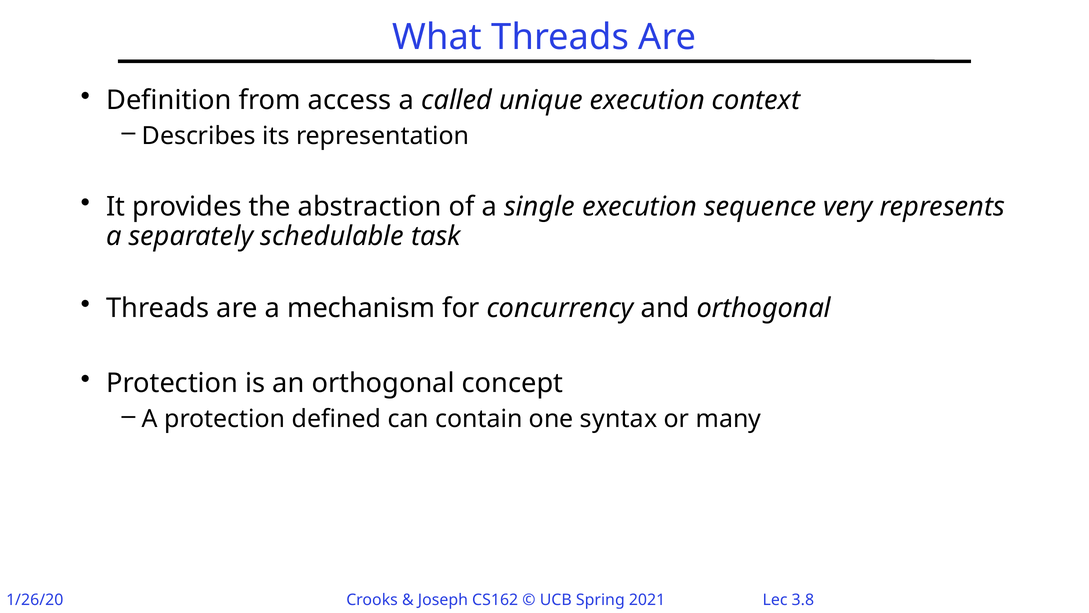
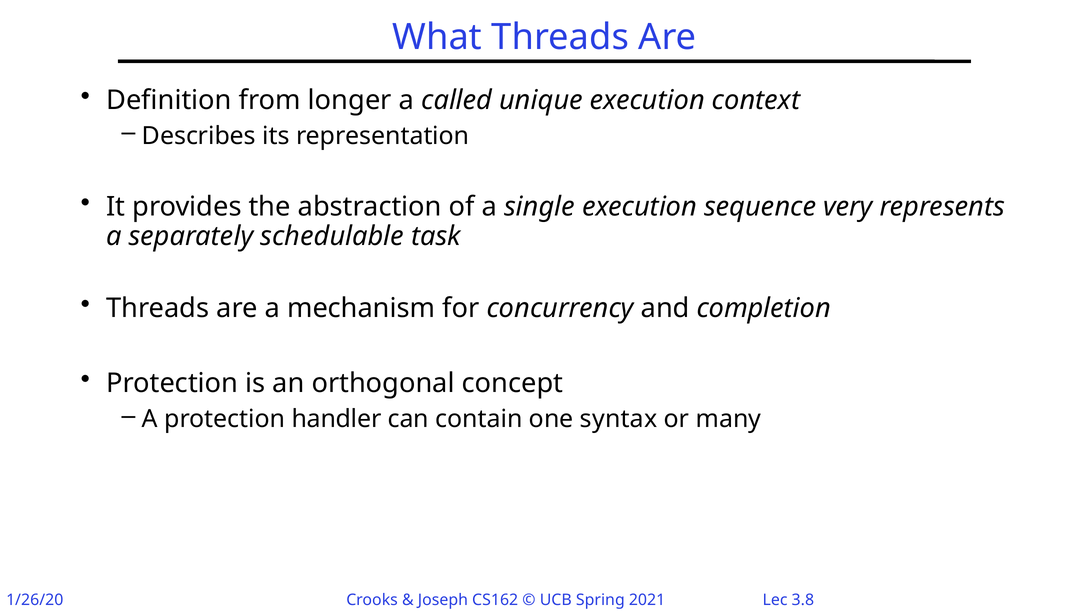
access: access -> longer (350, 100)
and orthogonal: orthogonal -> completion (764, 308)
defined: defined -> handler (337, 419)
